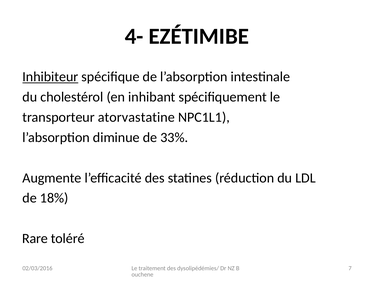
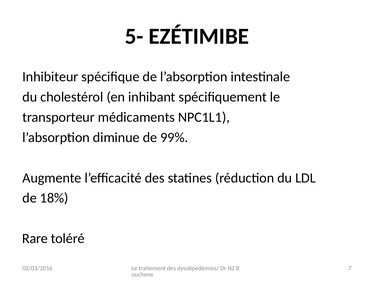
4-: 4- -> 5- (134, 36)
Inhibiteur underline: present -> none (50, 77)
atorvastatine: atorvastatine -> médicaments (136, 117)
33%: 33% -> 99% (174, 137)
